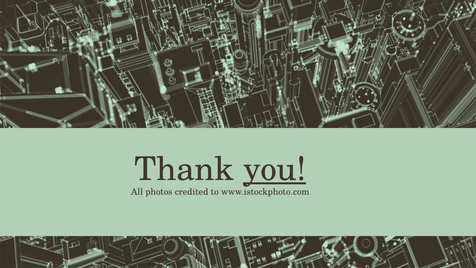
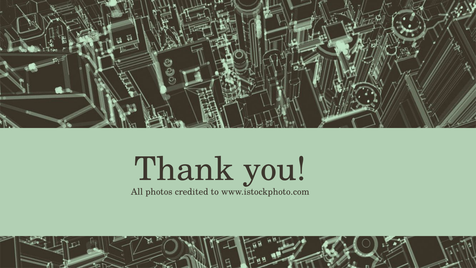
you underline: present -> none (275, 169)
